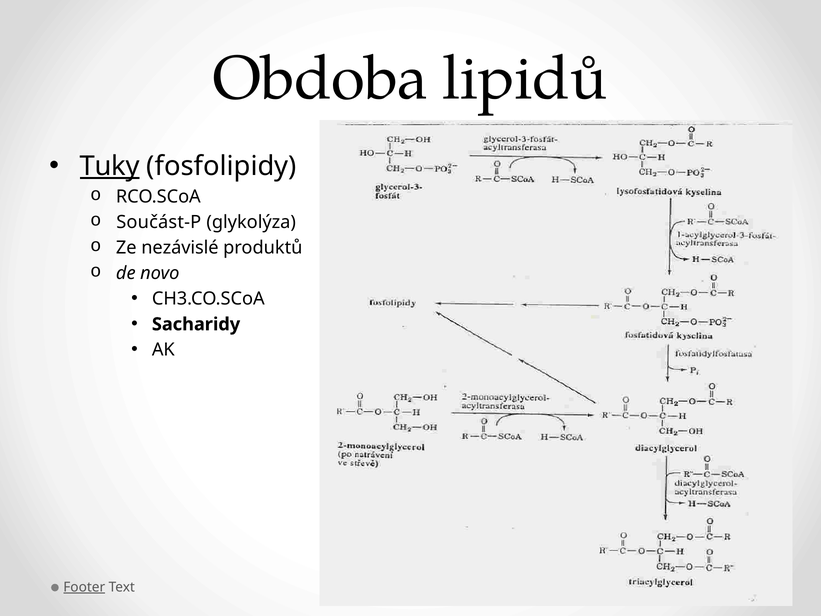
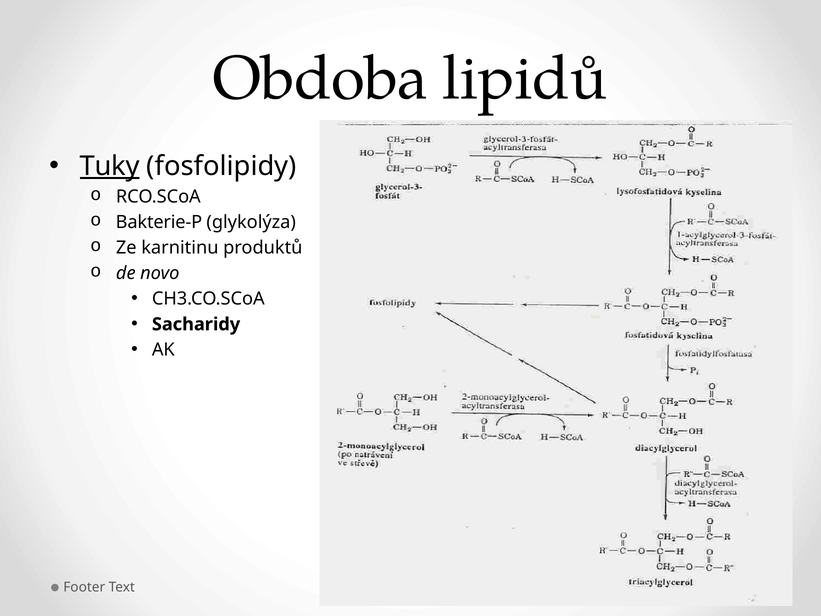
Součást-P: Součást-P -> Bakterie-P (159, 222)
nezávislé: nezávislé -> karnitinu (180, 248)
Footer underline: present -> none (84, 587)
